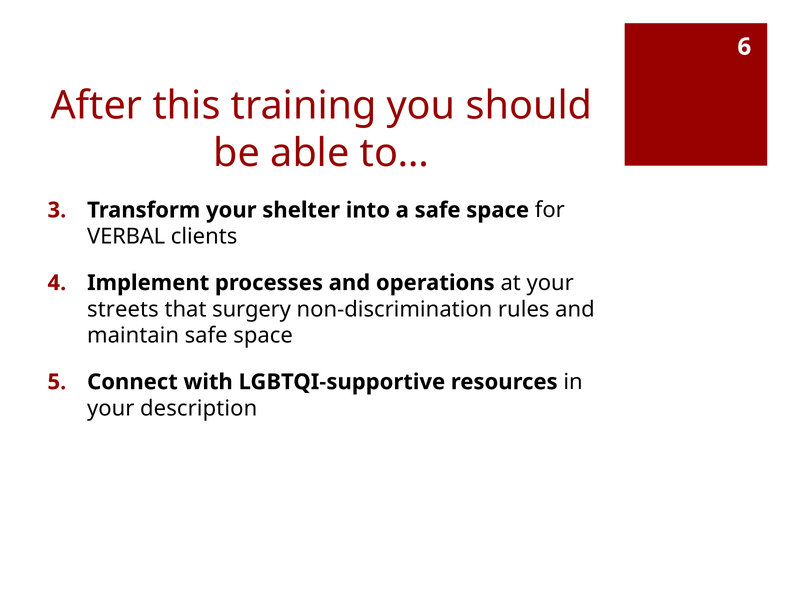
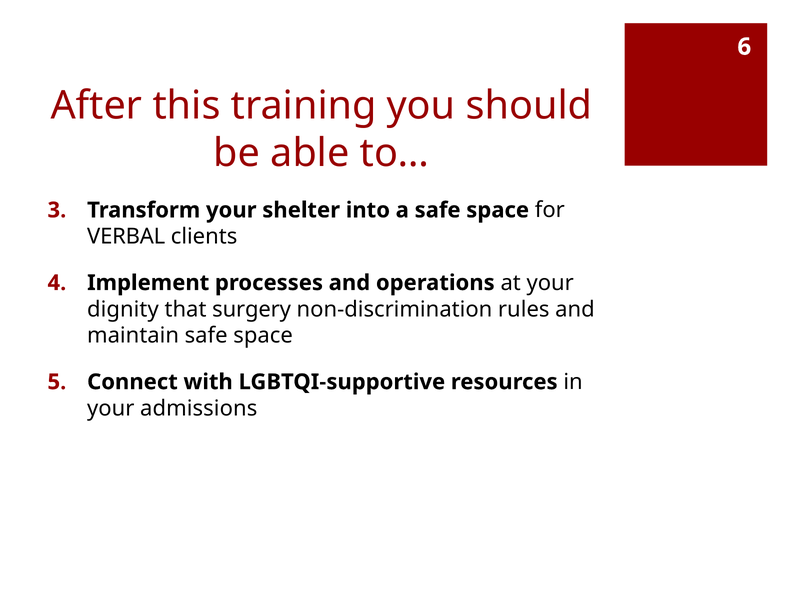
streets: streets -> dignity (123, 309)
description: description -> admissions (199, 408)
